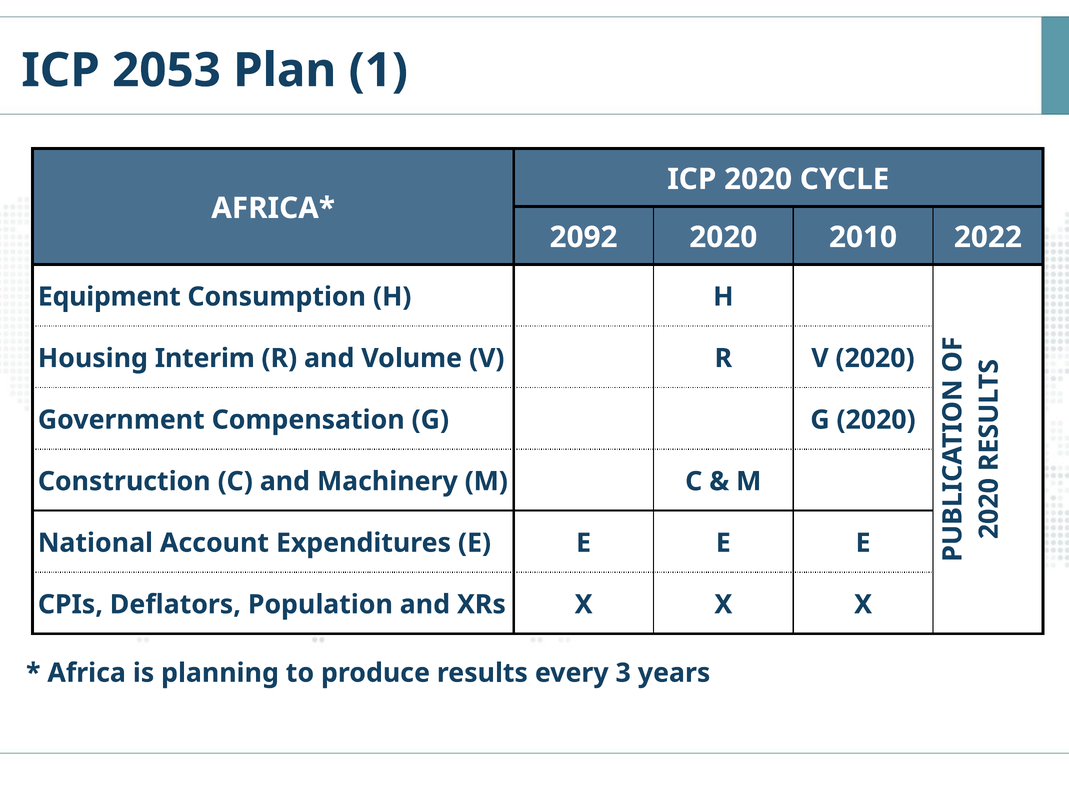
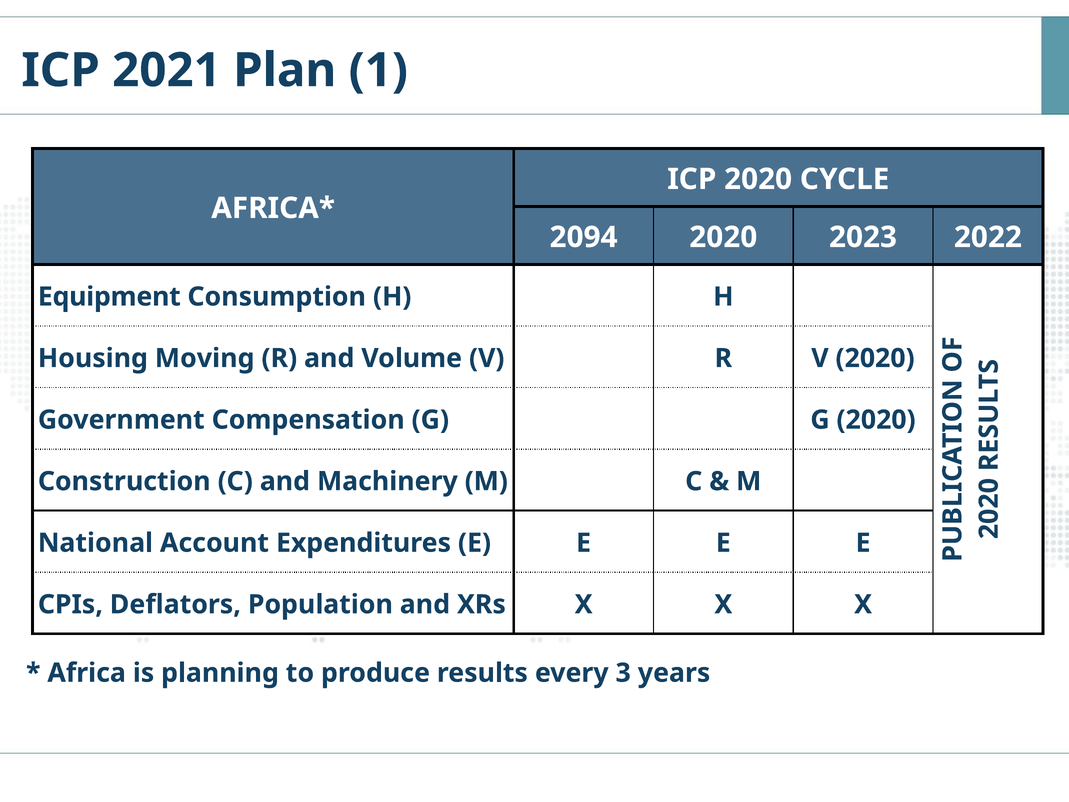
2053: 2053 -> 2021 (166, 70)
2092: 2092 -> 2094 (584, 237)
2010: 2010 -> 2023 (863, 237)
Interim: Interim -> Moving (205, 358)
